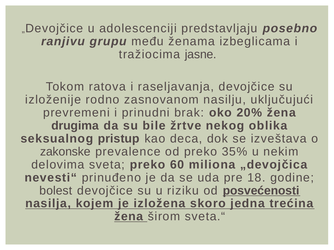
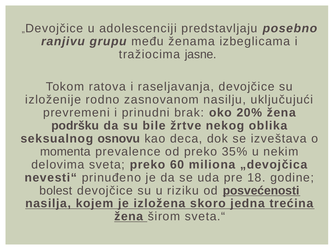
drugima: drugima -> podršku (75, 126)
pristup: pristup -> osnovu (119, 139)
zakonske: zakonske -> momenta (65, 152)
